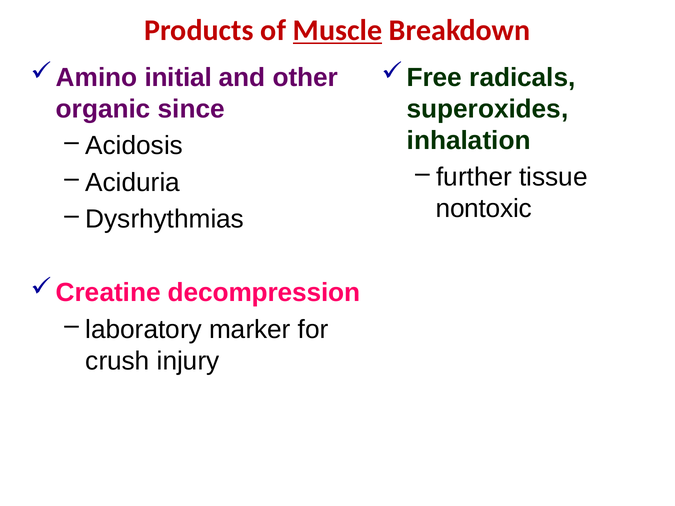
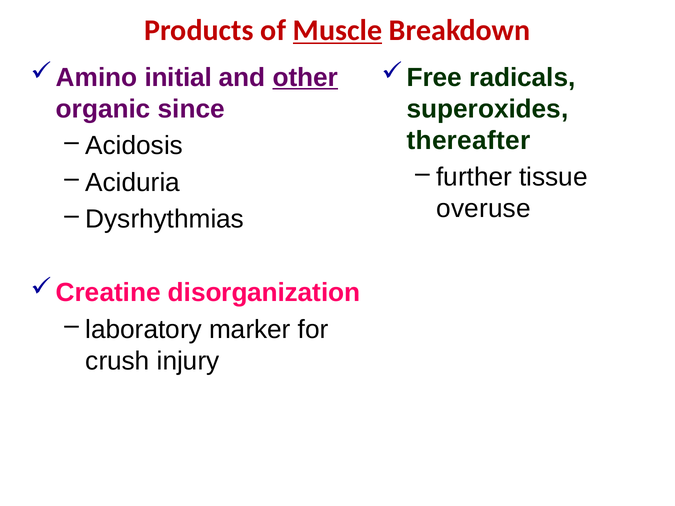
other underline: none -> present (305, 77)
inhalation: inhalation -> thereafter (469, 140)
nontoxic: nontoxic -> overuse (484, 209)
decompression: decompression -> disorganization (264, 293)
